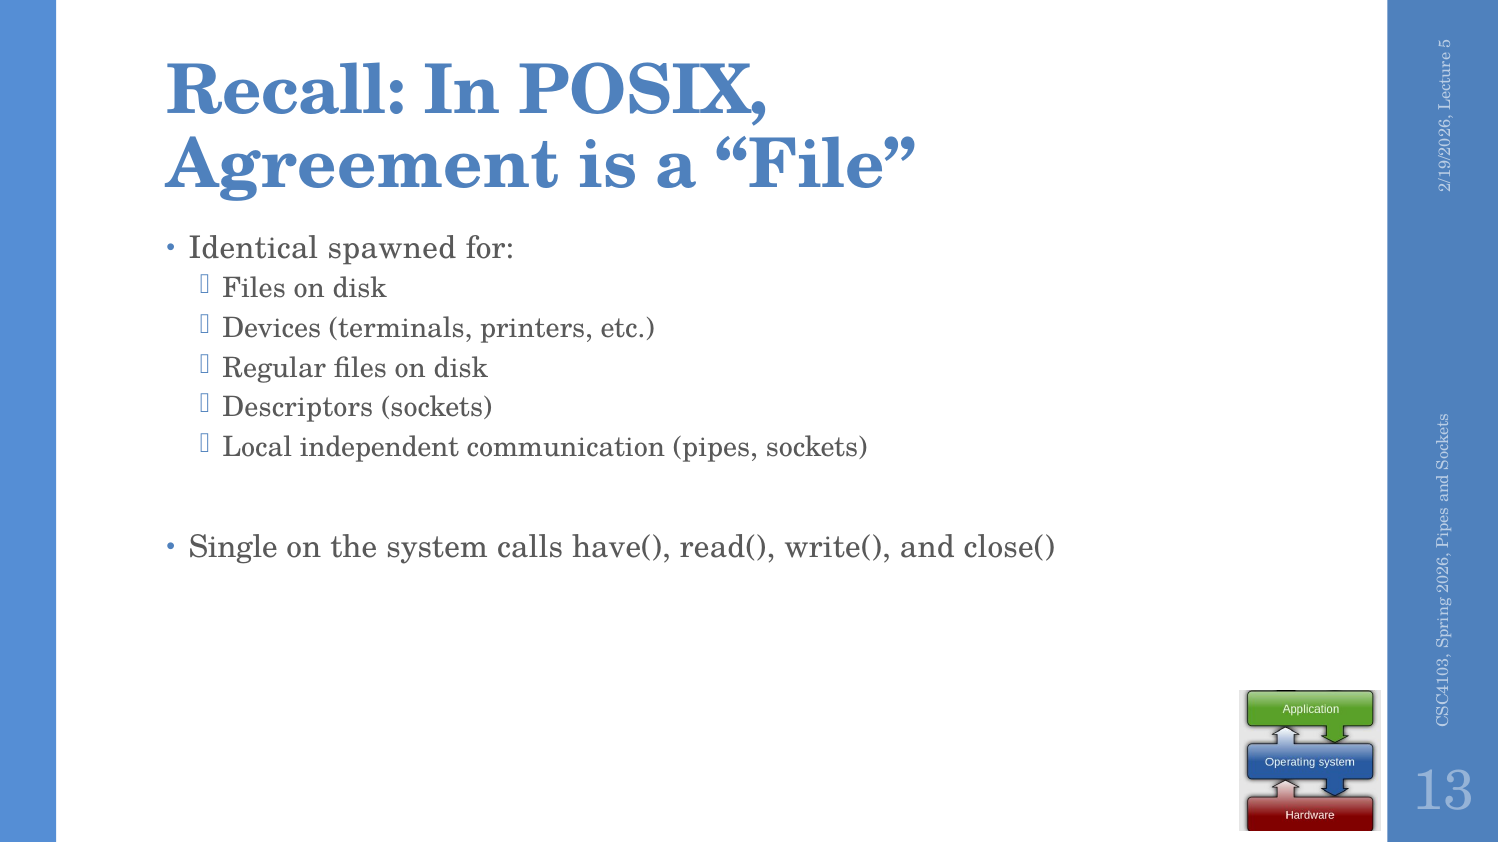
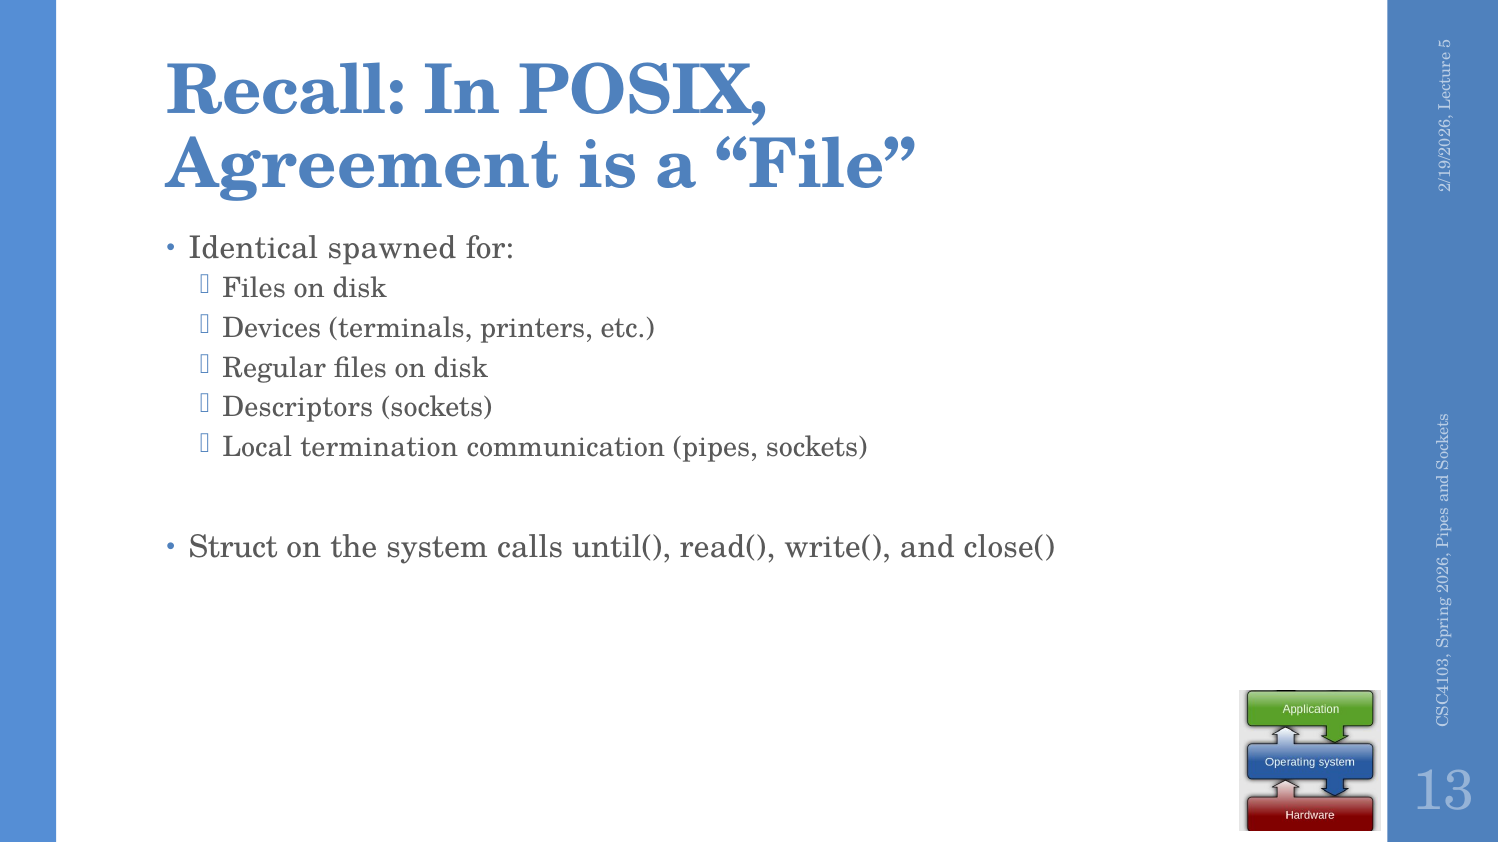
independent: independent -> termination (379, 448)
Single: Single -> Struct (233, 547)
have(: have( -> until( (622, 547)
